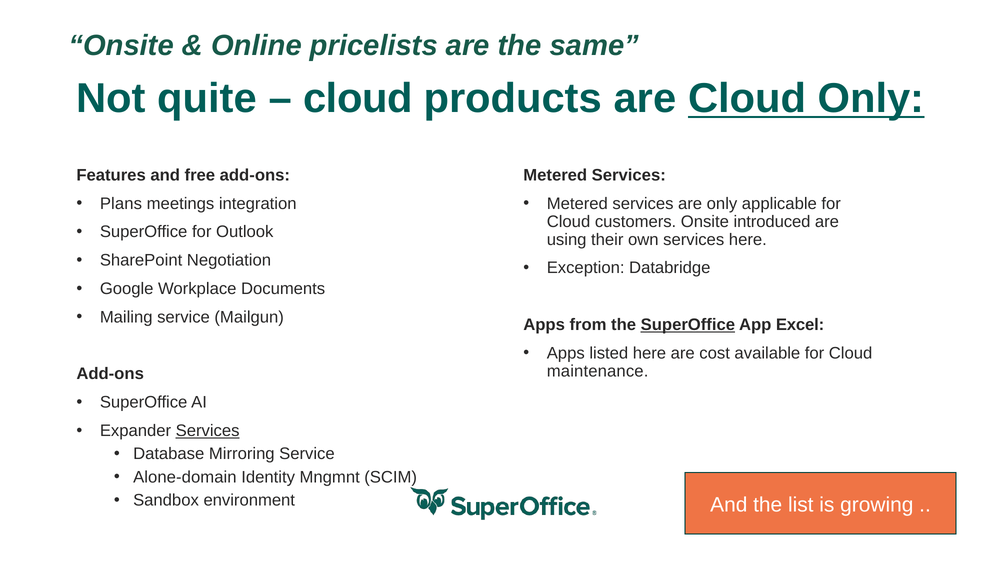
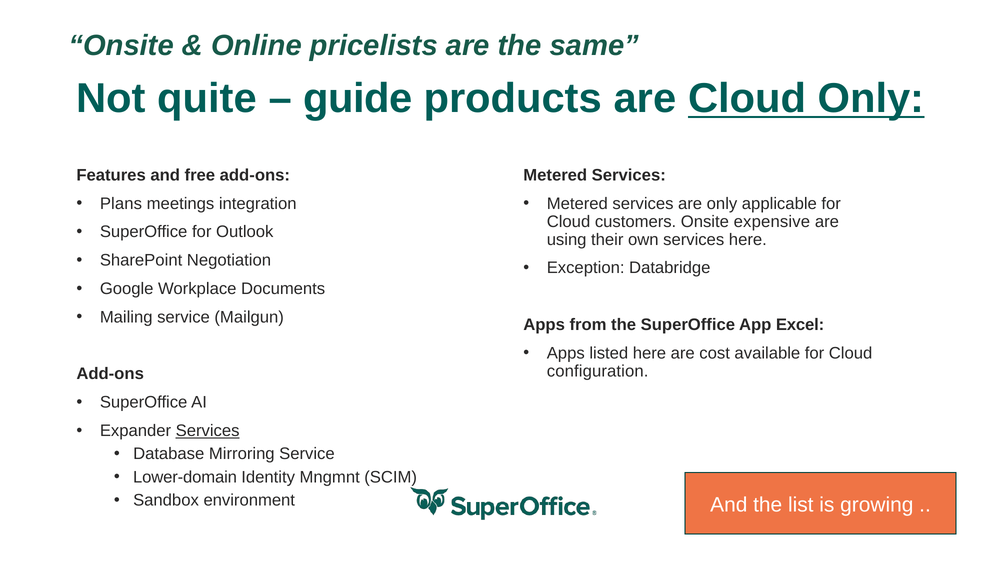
cloud: cloud -> guide (358, 99)
introduced: introduced -> expensive (772, 222)
SuperOffice underline: present -> none (688, 325)
maintenance: maintenance -> configuration (598, 371)
Alone-domain: Alone-domain -> Lower-domain (185, 478)
